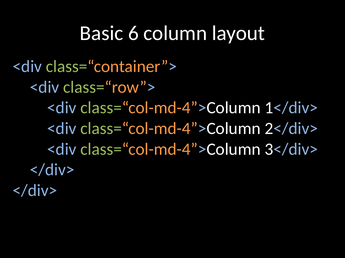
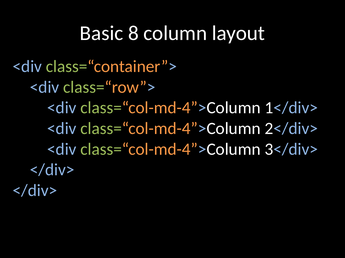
6: 6 -> 8 (133, 33)
